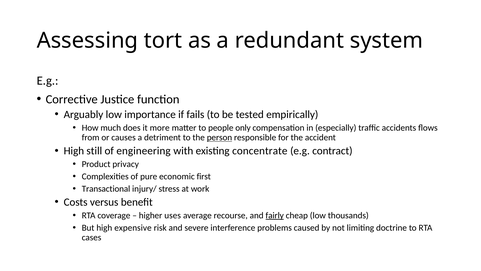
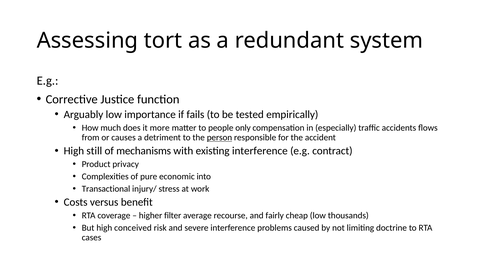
engineering: engineering -> mechanisms (144, 151)
existing concentrate: concentrate -> interference (260, 151)
first: first -> into (204, 176)
uses: uses -> filter (173, 215)
fairly underline: present -> none (275, 215)
expensive: expensive -> conceived (133, 227)
